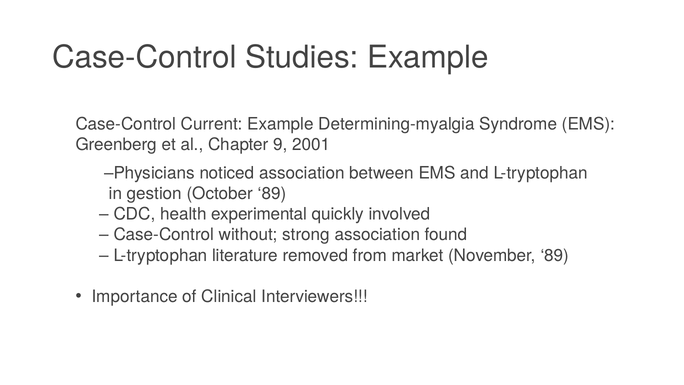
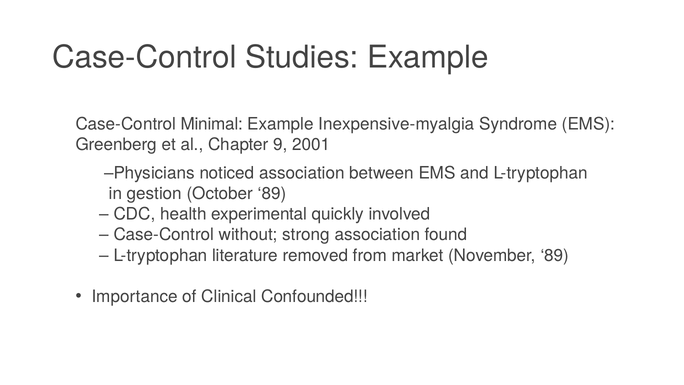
Current: Current -> Minimal (212, 124)
Determining-myalgia: Determining-myalgia -> Inexpensive-myalgia (396, 124)
Interviewers: Interviewers -> Confounded (315, 296)
